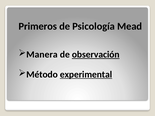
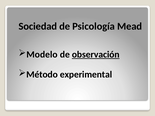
Primeros: Primeros -> Sociedad (38, 26)
Manera: Manera -> Modelo (42, 55)
experimental underline: present -> none (86, 75)
